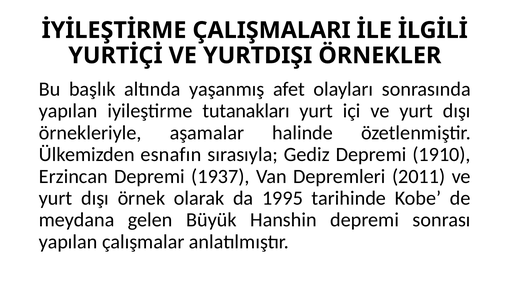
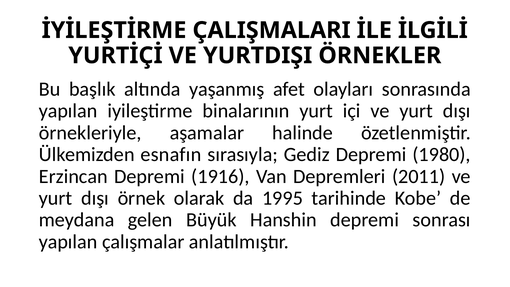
tutanakları: tutanakları -> binalarının (246, 111)
1910: 1910 -> 1980 (442, 154)
1937: 1937 -> 1916 (220, 176)
